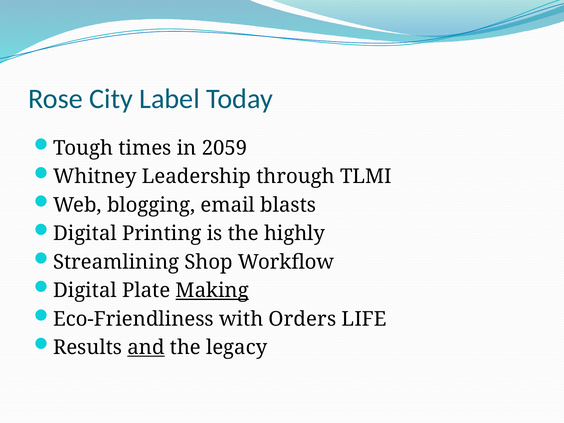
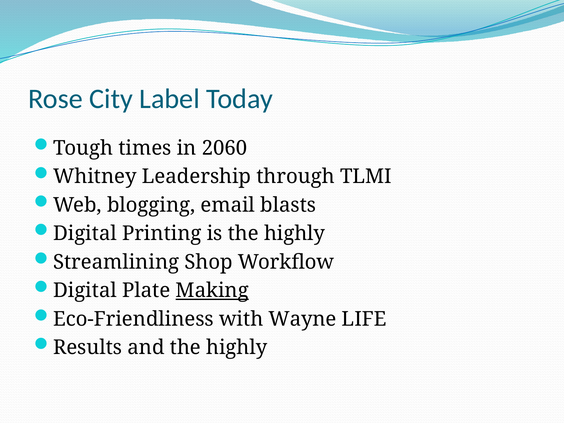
2059: 2059 -> 2060 (224, 148)
Orders: Orders -> Wayne (303, 319)
and underline: present -> none (146, 347)
legacy: legacy -> highly (237, 347)
